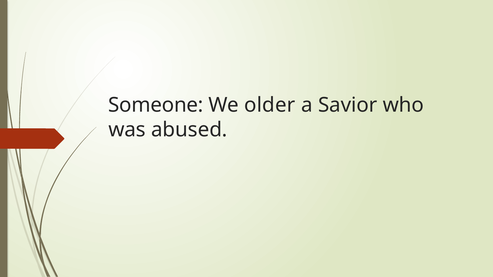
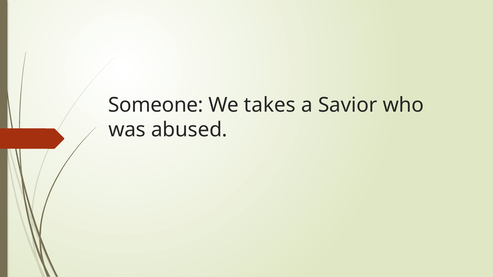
older: older -> takes (270, 105)
